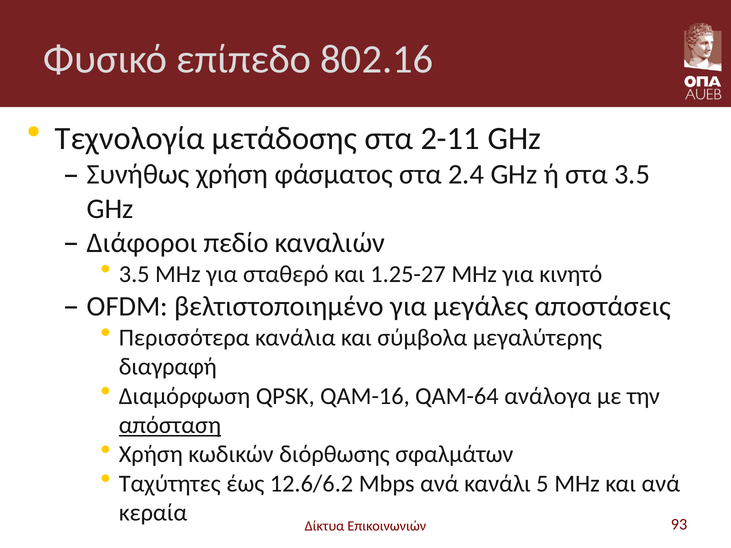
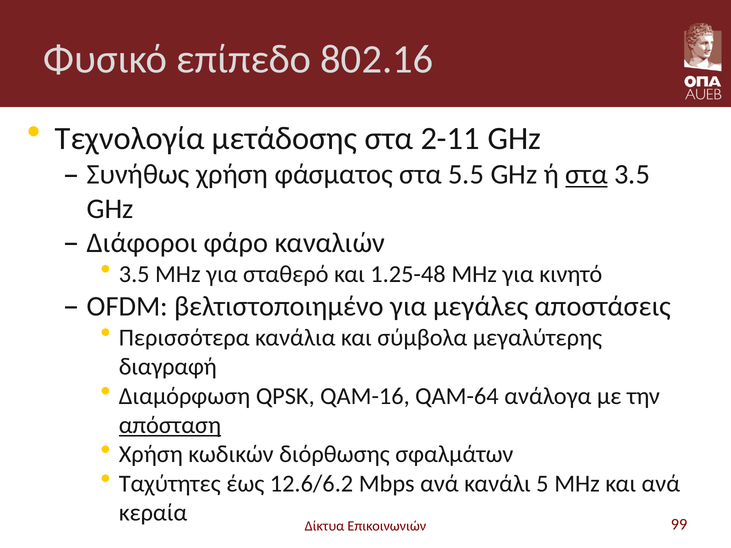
2.4: 2.4 -> 5.5 (466, 175)
στα underline: none -> present (586, 175)
πεδίο: πεδίο -> φάρο (236, 243)
1.25-27: 1.25-27 -> 1.25-48 (408, 274)
93: 93 -> 99 (679, 525)
